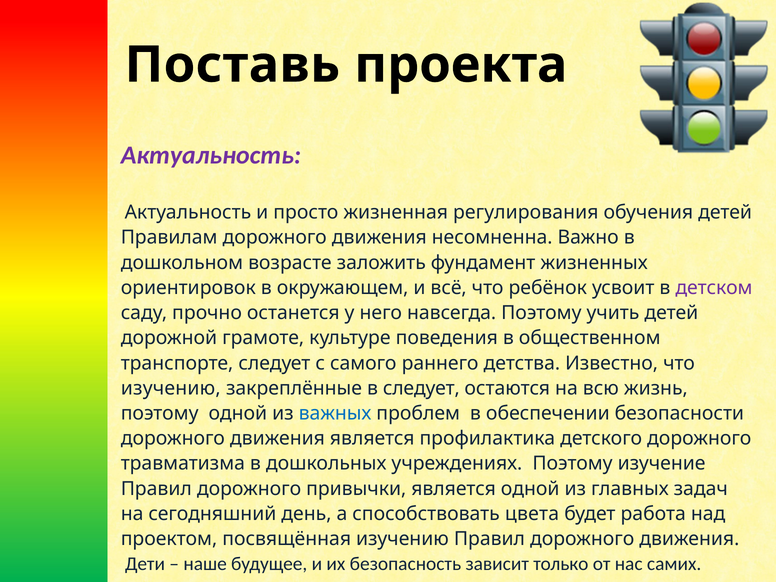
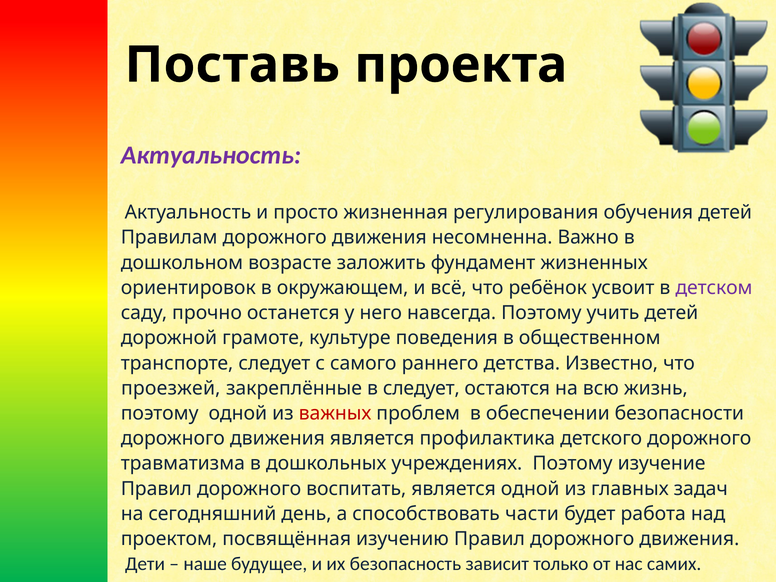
изучению: изучению -> проезжей (171, 388)
важных colour: blue -> red (335, 413)
привычки: привычки -> воспитать (356, 489)
цвета: цвета -> части (532, 514)
